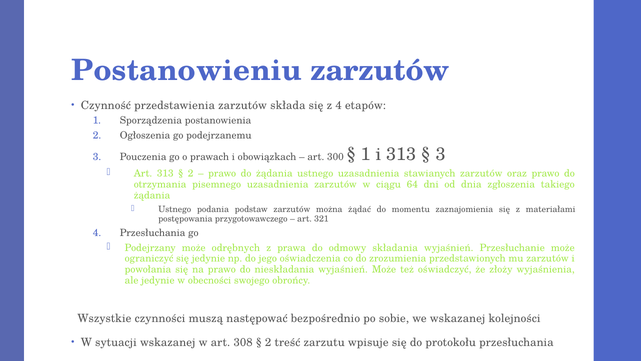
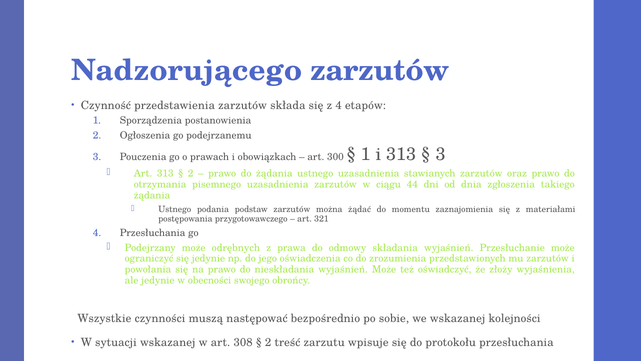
Postanowieniu: Postanowieniu -> Nadzorującego (187, 70)
64: 64 -> 44 (412, 184)
